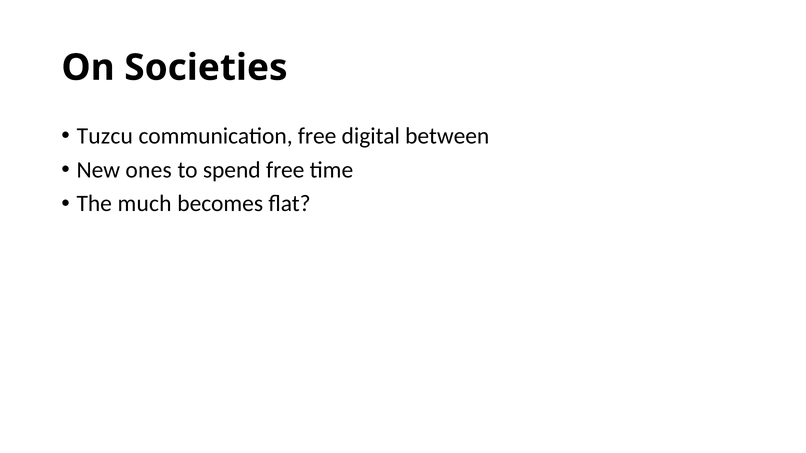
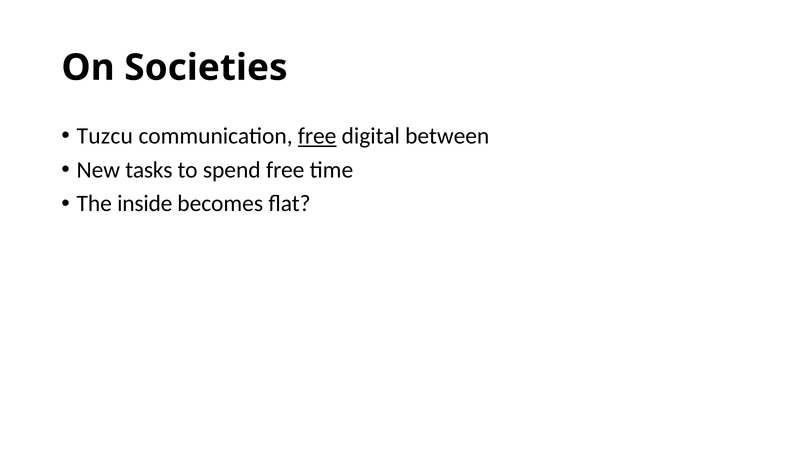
free underline: none -> present (317, 136)
ones: ones -> tasks (149, 170)
much: much -> inside (145, 204)
